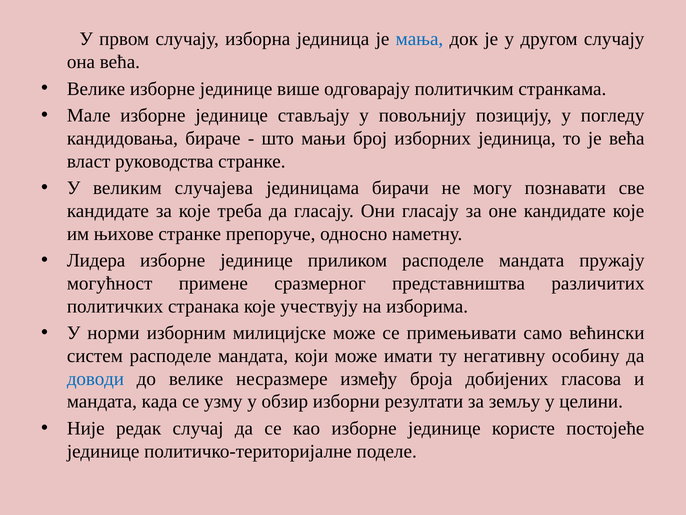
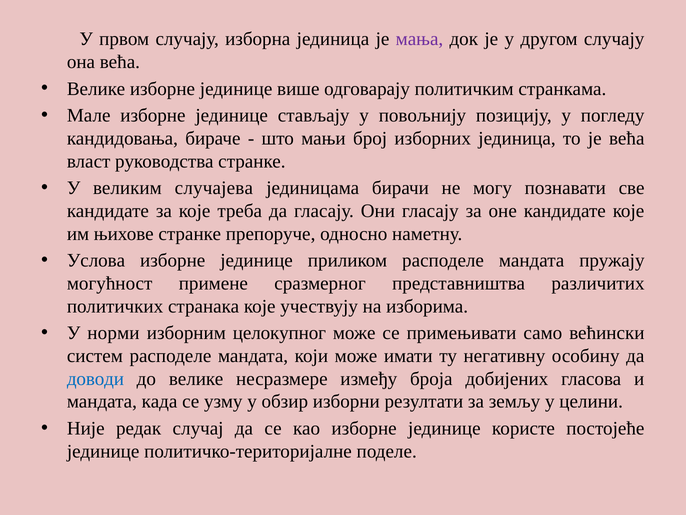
мања colour: blue -> purple (419, 39)
Лидера: Лидера -> Услова (96, 260)
милицијске: милицијске -> целокупног (279, 333)
